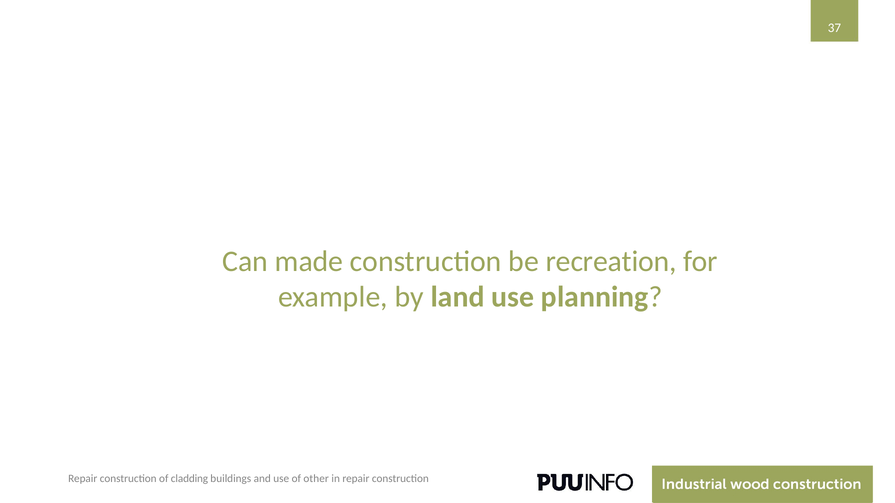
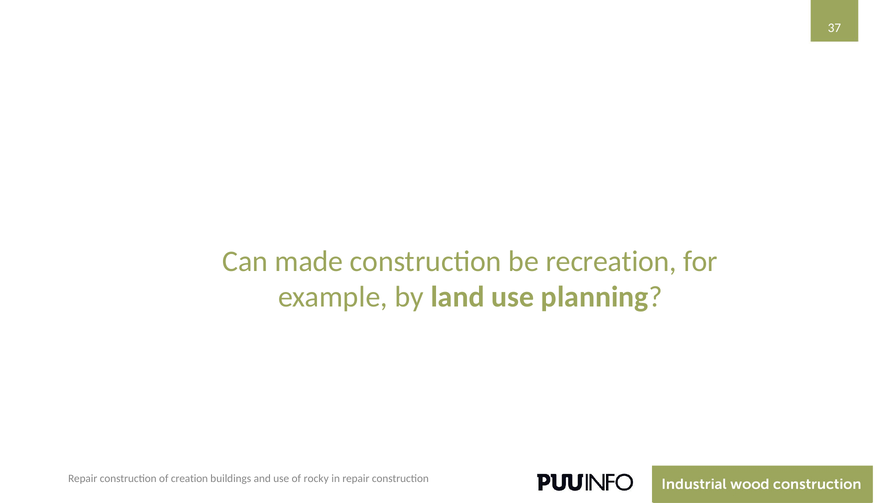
cladding: cladding -> creation (189, 479)
other: other -> rocky (316, 479)
